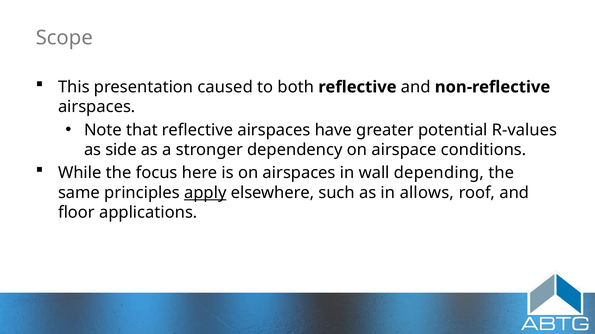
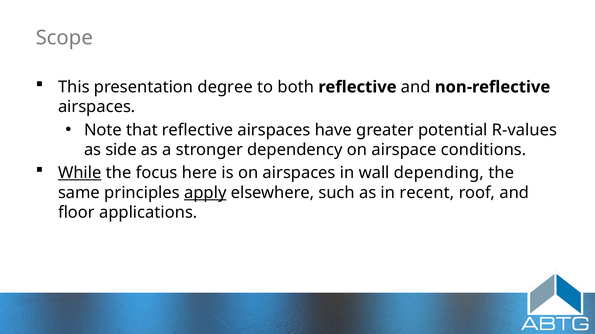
caused: caused -> degree (225, 87)
While underline: none -> present (80, 173)
allows: allows -> recent (427, 193)
